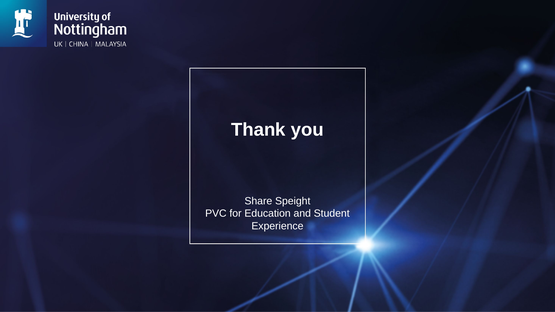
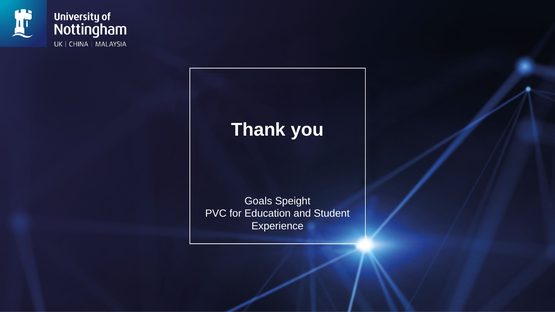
Share: Share -> Goals (258, 201)
